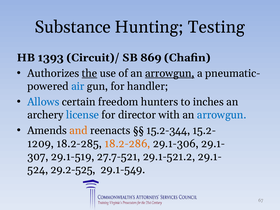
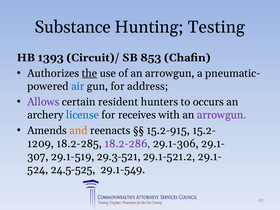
869: 869 -> 853 (151, 58)
arrowgun underline: present -> none (170, 73)
handler: handler -> address (148, 86)
Allows colour: blue -> purple (43, 102)
freedom: freedom -> resident (118, 102)
inches: inches -> occurs (208, 102)
director: director -> receives (137, 115)
arrowgun colour: blue -> purple (222, 115)
15.2-344: 15.2-344 -> 15.2-915 (168, 131)
18.2-286 colour: orange -> purple (127, 144)
27.7-521: 27.7-521 -> 29.3-521 (119, 157)
29.2-525: 29.2-525 -> 24.5-525 (73, 170)
